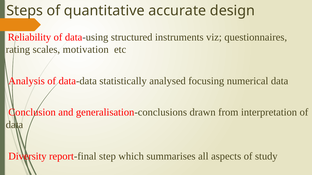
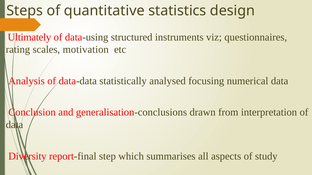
accurate: accurate -> statistics (177, 11)
Reliability: Reliability -> Ultimately (29, 37)
